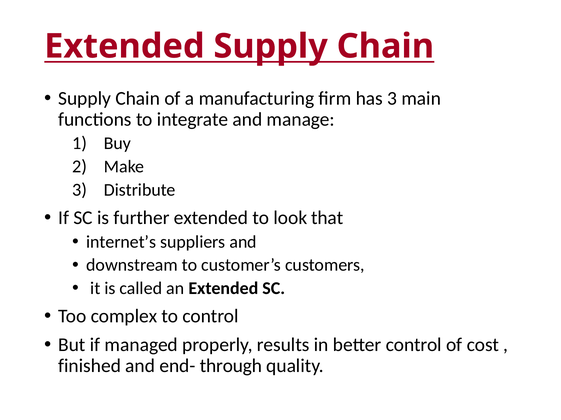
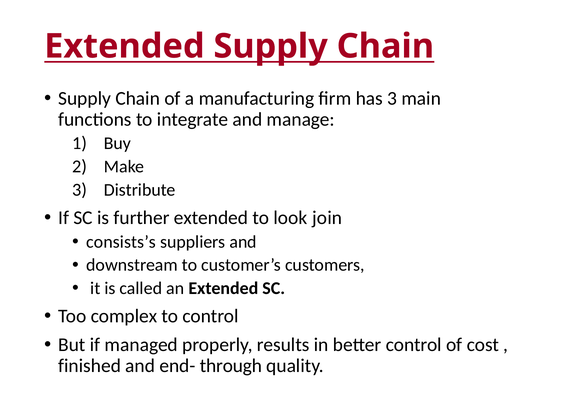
that: that -> join (327, 218)
internet’s: internet’s -> consists’s (121, 242)
